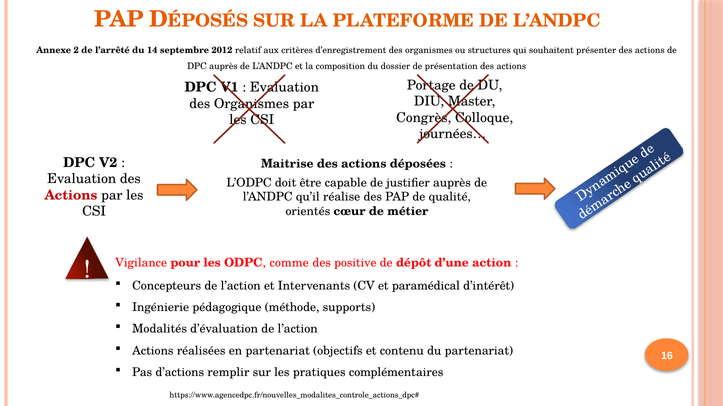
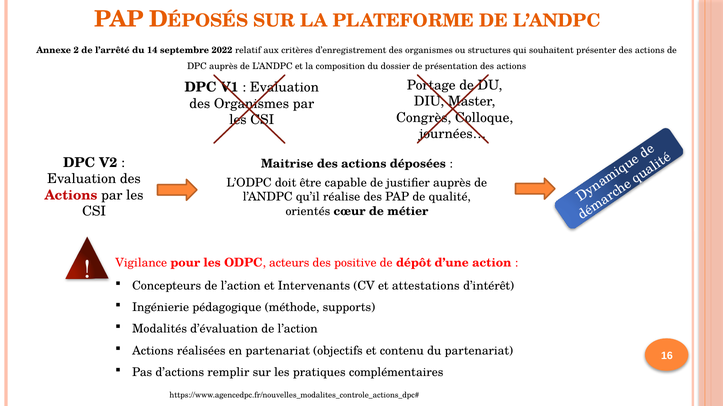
2012: 2012 -> 2022 (222, 50)
comme: comme -> acteurs (289, 263)
paramédical: paramédical -> attestations (426, 286)
